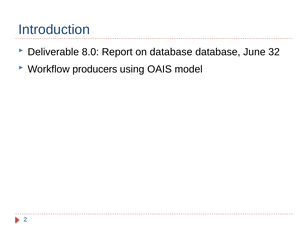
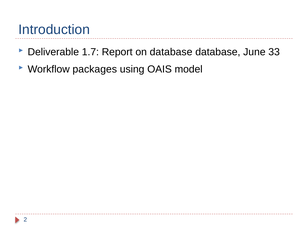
8.0: 8.0 -> 1.7 (90, 52)
32: 32 -> 33 (274, 52)
producers: producers -> packages (95, 69)
